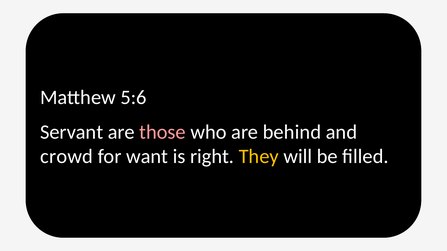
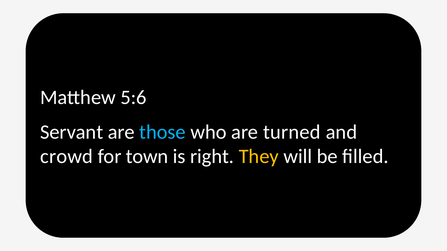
those colour: pink -> light blue (163, 132)
behind: behind -> turned (292, 132)
want: want -> town (147, 157)
